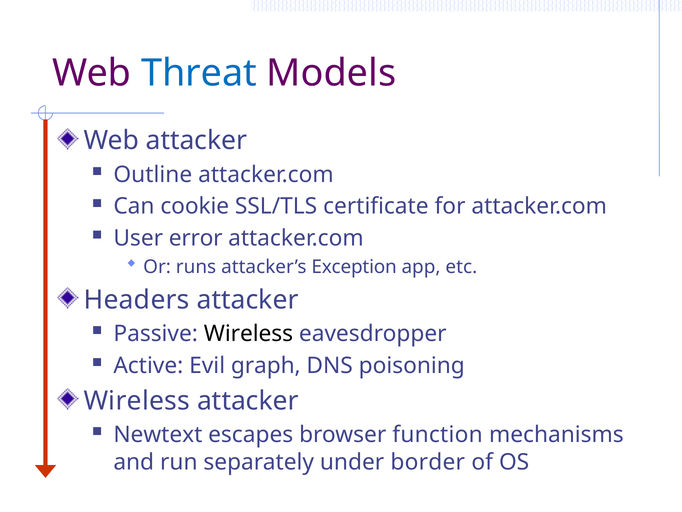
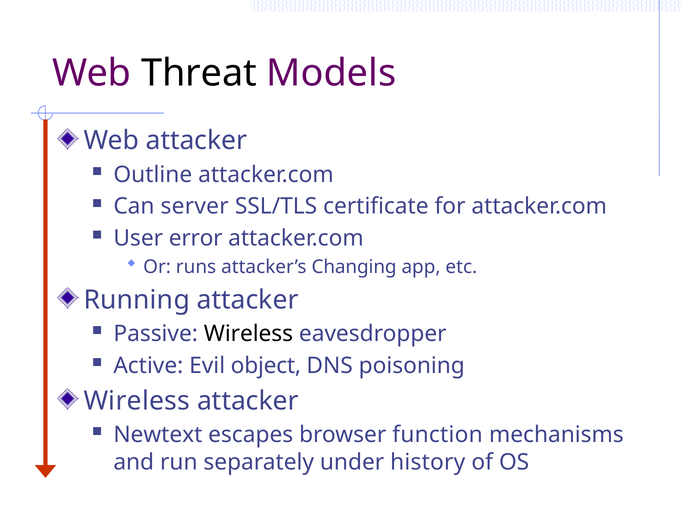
Threat colour: blue -> black (199, 73)
cookie: cookie -> server (195, 206)
Exception: Exception -> Changing (354, 267)
Headers: Headers -> Running (137, 300)
graph: graph -> object (266, 365)
border: border -> history (428, 462)
